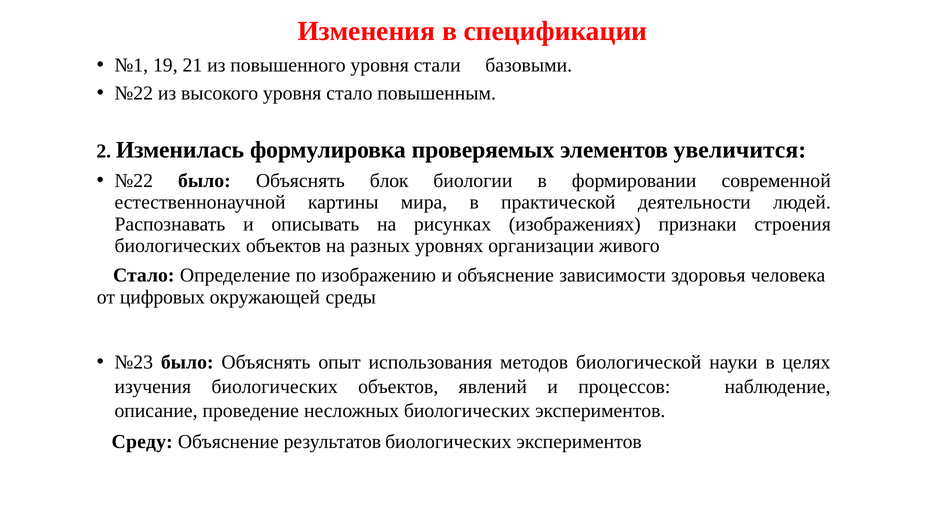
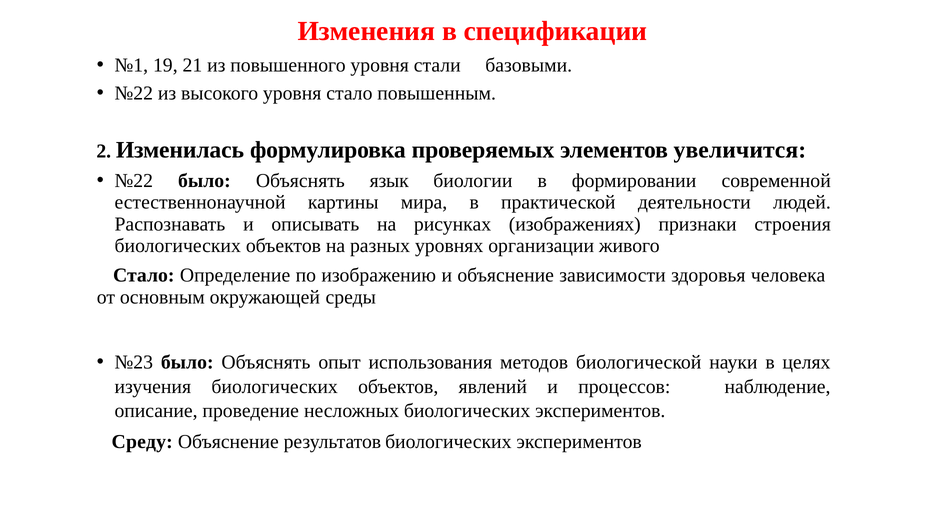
блок: блок -> язык (389, 180)
цифровых: цифровых -> основным (162, 297)
